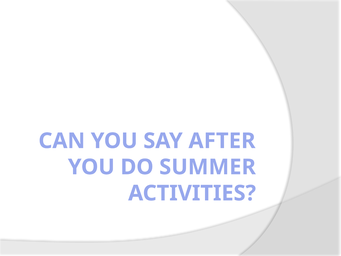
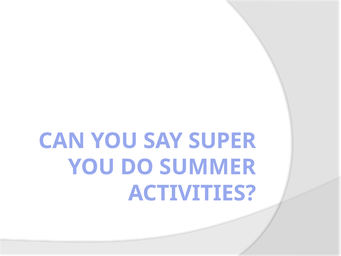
AFTER: AFTER -> SUPER (222, 141)
